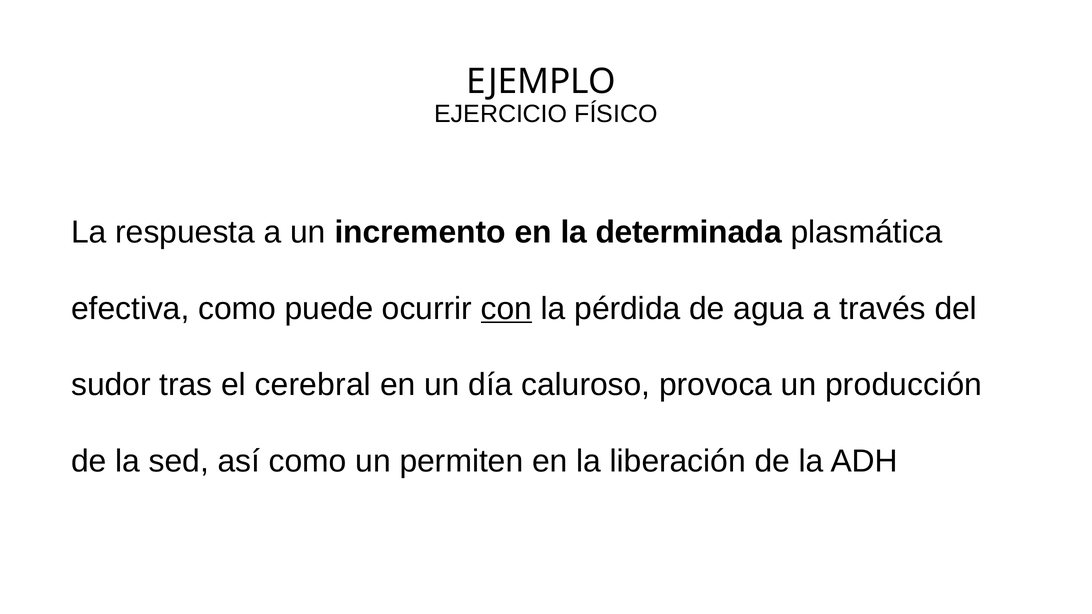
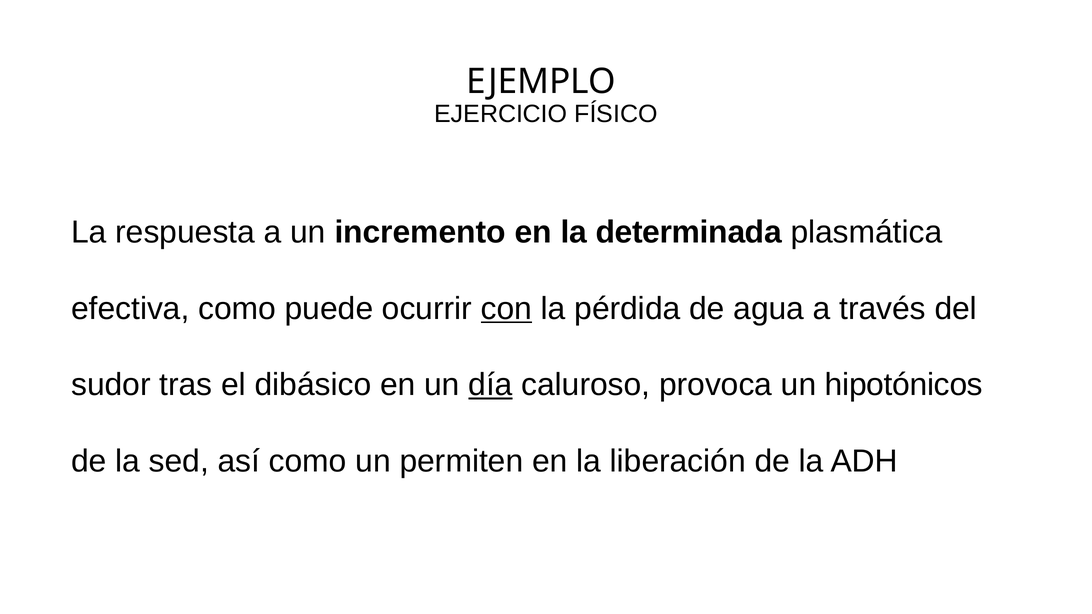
cerebral: cerebral -> dibásico (313, 385)
día underline: none -> present (490, 385)
producción: producción -> hipotónicos (904, 385)
